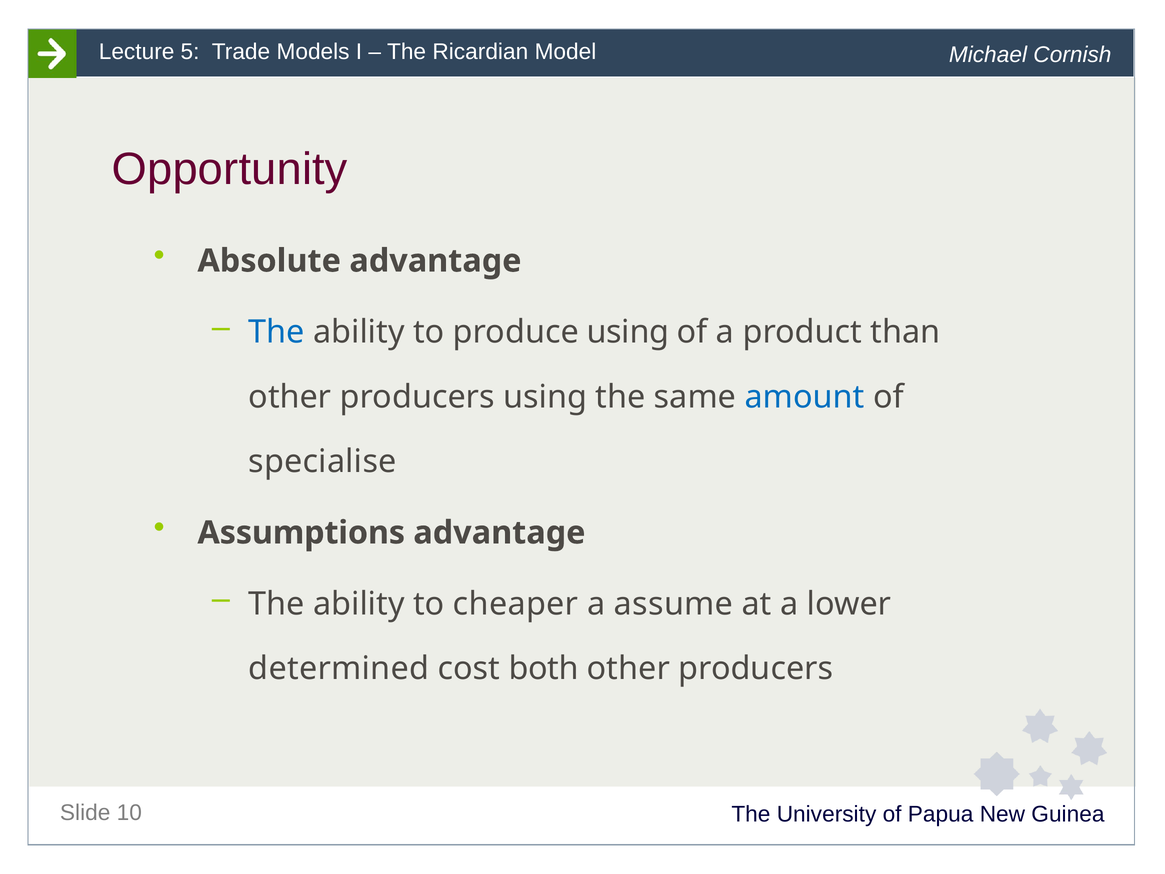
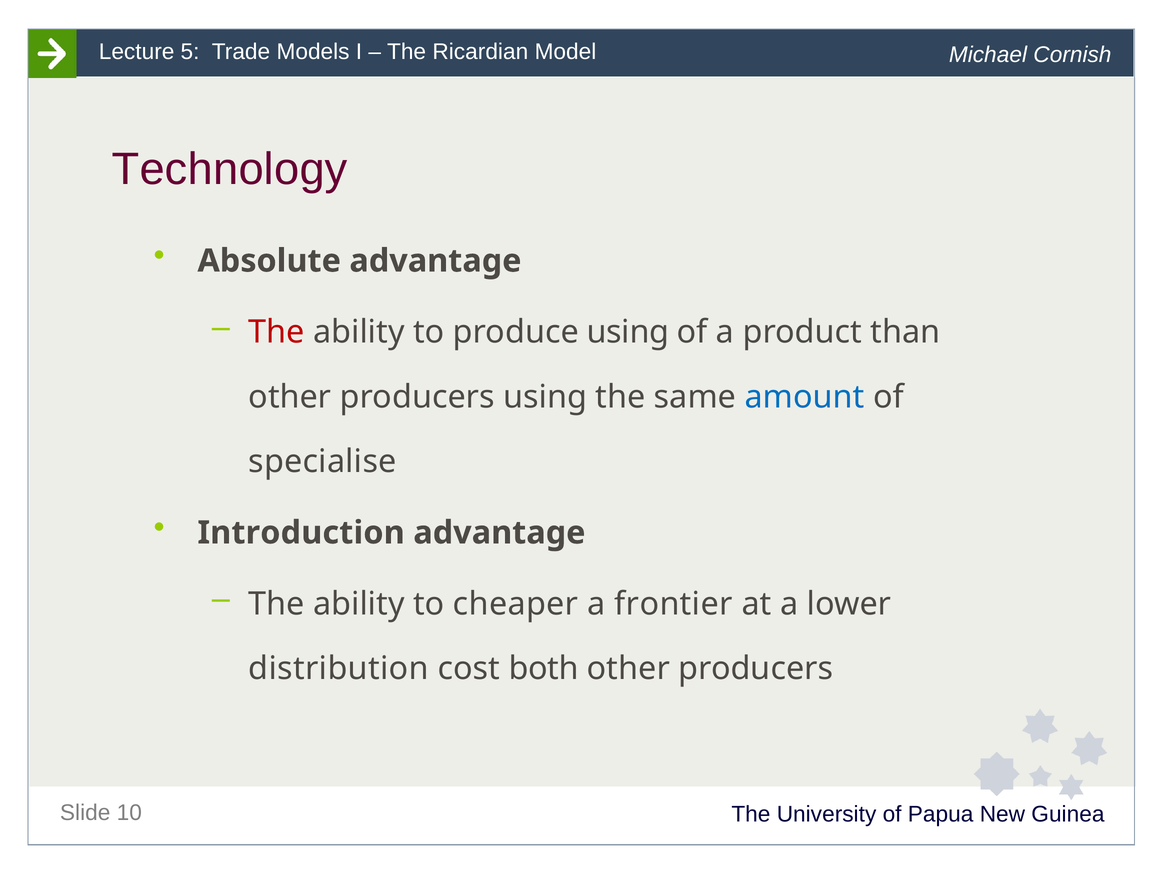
Opportunity: Opportunity -> Technology (230, 169)
The colour: blue -> red (277, 332)
Assumptions: Assumptions -> Introduction (301, 533)
assume: assume -> frontier (674, 604)
determined: determined -> distribution (339, 669)
